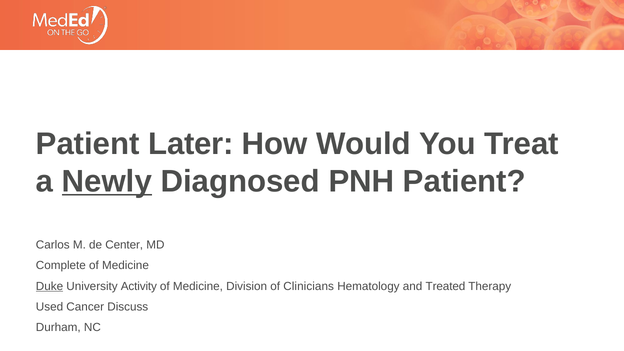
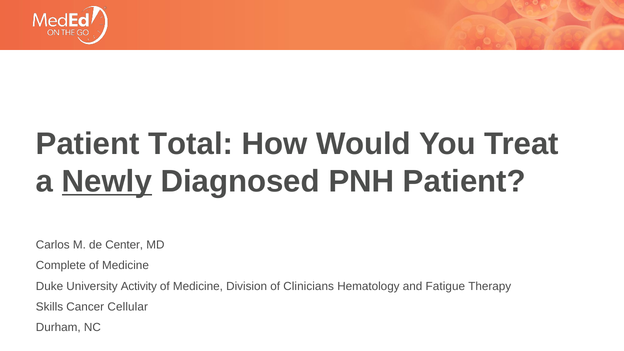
Later: Later -> Total (191, 144)
Duke underline: present -> none (50, 286)
Treated: Treated -> Fatigue (445, 286)
Used: Used -> Skills (50, 307)
Discuss: Discuss -> Cellular (128, 307)
